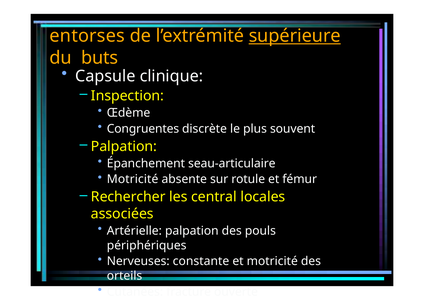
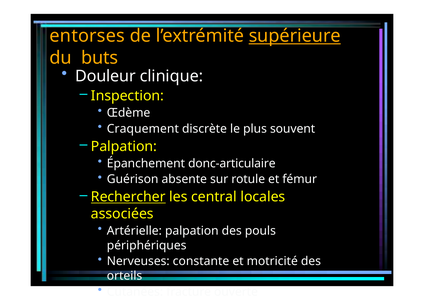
Capsule: Capsule -> Douleur (105, 76)
Congruentes: Congruentes -> Craquement (143, 129)
seau-articulaire: seau-articulaire -> donc-articulaire (232, 163)
Motricité: Motricité -> Guérison (133, 179)
Rechercher underline: none -> present (128, 197)
